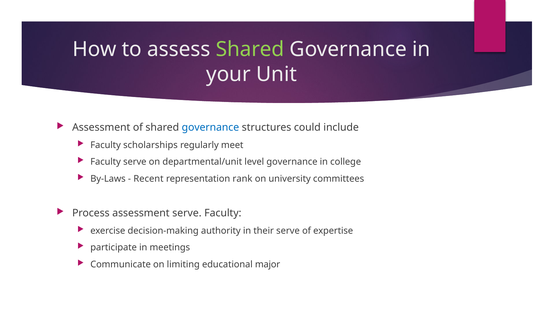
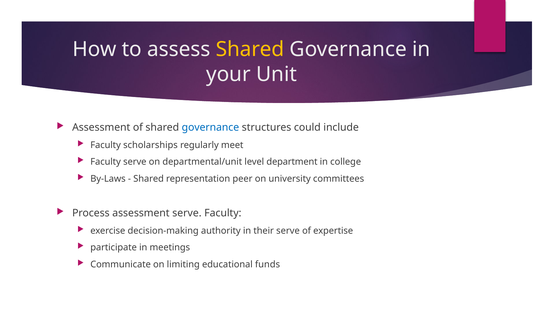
Shared colour: light green -> yellow (250, 49)
level governance: governance -> department (292, 162)
Recent: Recent -> Shared (149, 178)
rank: rank -> peer (242, 178)
major: major -> funds (268, 264)
